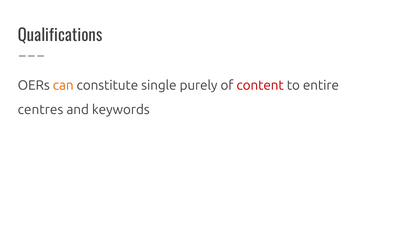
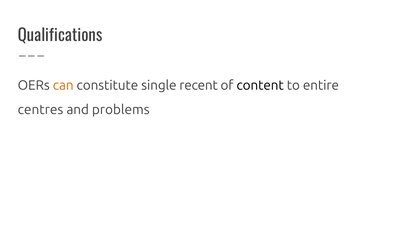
purely: purely -> recent (199, 86)
content colour: red -> black (260, 86)
keywords: keywords -> problems (121, 110)
